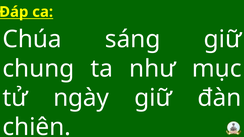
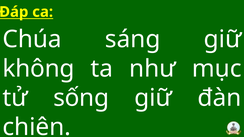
chung: chung -> không (39, 69)
ngày: ngày -> sống (81, 98)
